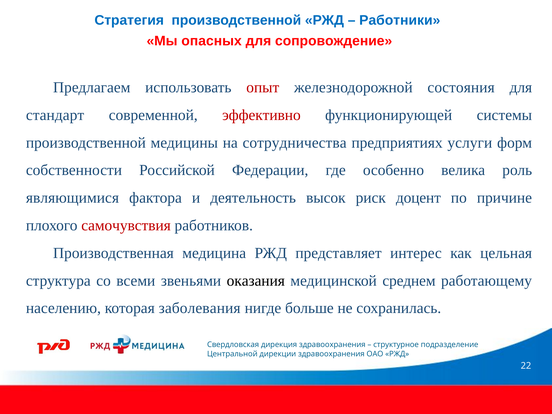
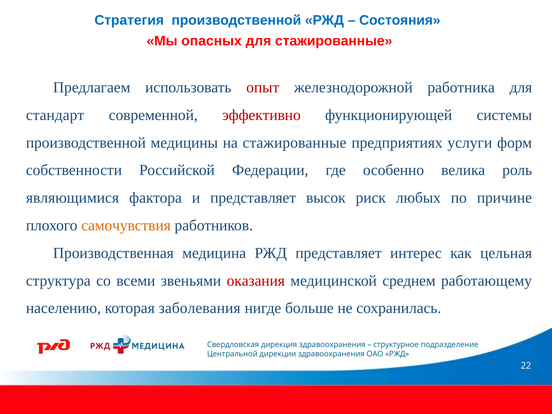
Работники: Работники -> Состояния (400, 20)
для сопровождение: сопровождение -> стажированные (334, 41)
состояния: состояния -> работника (461, 87)
на сотрудничества: сотрудничества -> стажированные (295, 143)
и деятельность: деятельность -> представляет (253, 198)
доцент: доцент -> любых (418, 198)
самочувствия colour: red -> orange (126, 225)
оказания colour: black -> red (256, 281)
